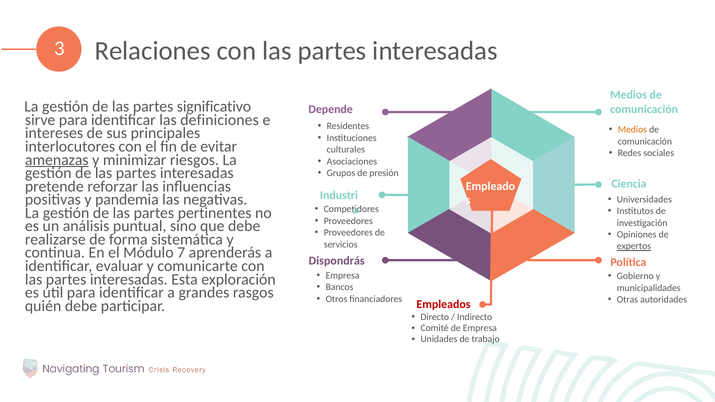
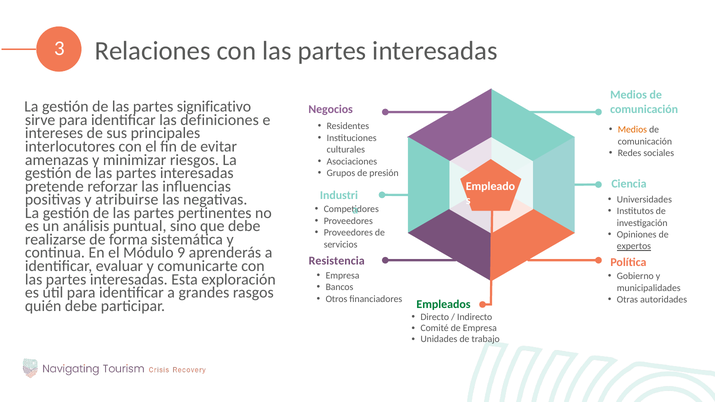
Depende: Depende -> Negocios (331, 109)
amenazas underline: present -> none (57, 160)
pandemia: pandemia -> atribuirse (127, 200)
7: 7 -> 9 (181, 253)
Dispondrás: Dispondrás -> Resistencia (337, 261)
Empleados colour: red -> green (443, 304)
